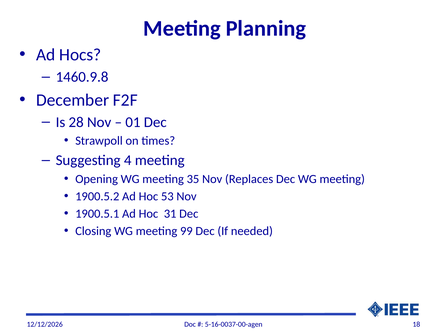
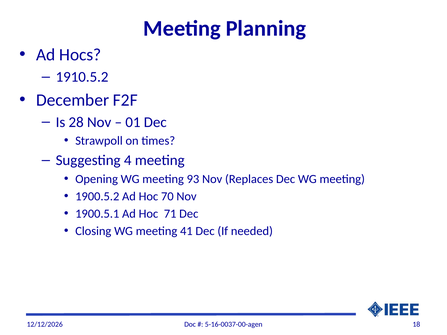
1460.9.8: 1460.9.8 -> 1910.5.2 (82, 77)
35: 35 -> 93 (193, 179)
53: 53 -> 70 (167, 197)
31: 31 -> 71 (170, 214)
99: 99 -> 41 (186, 231)
